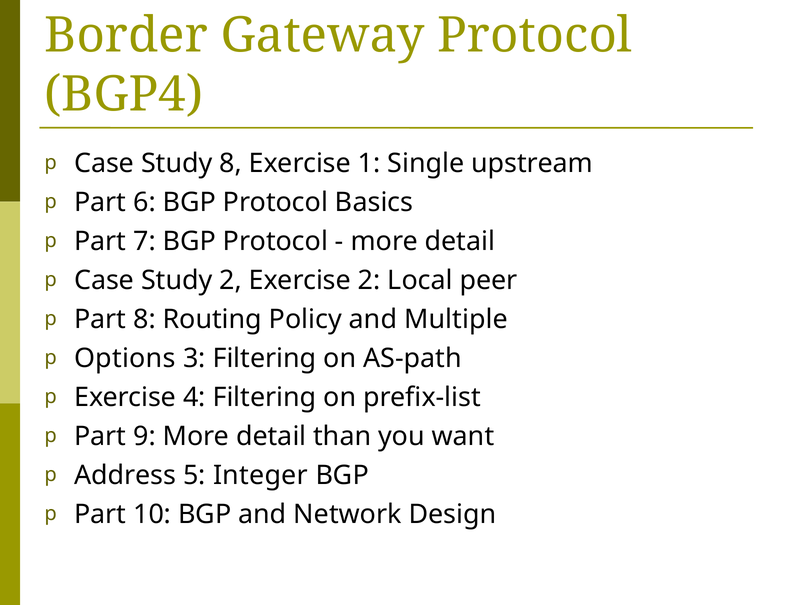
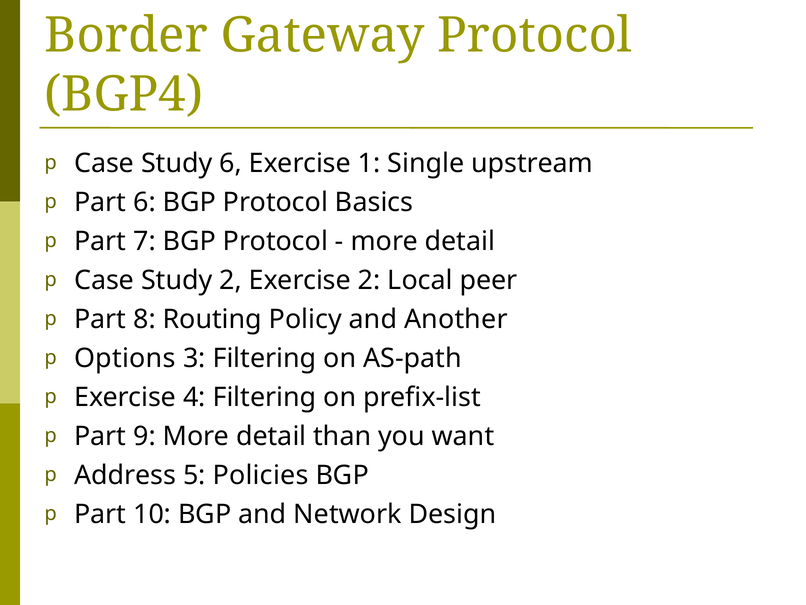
Study 8: 8 -> 6 (231, 163)
Multiple: Multiple -> Another (456, 319)
Integer: Integer -> Policies (261, 475)
